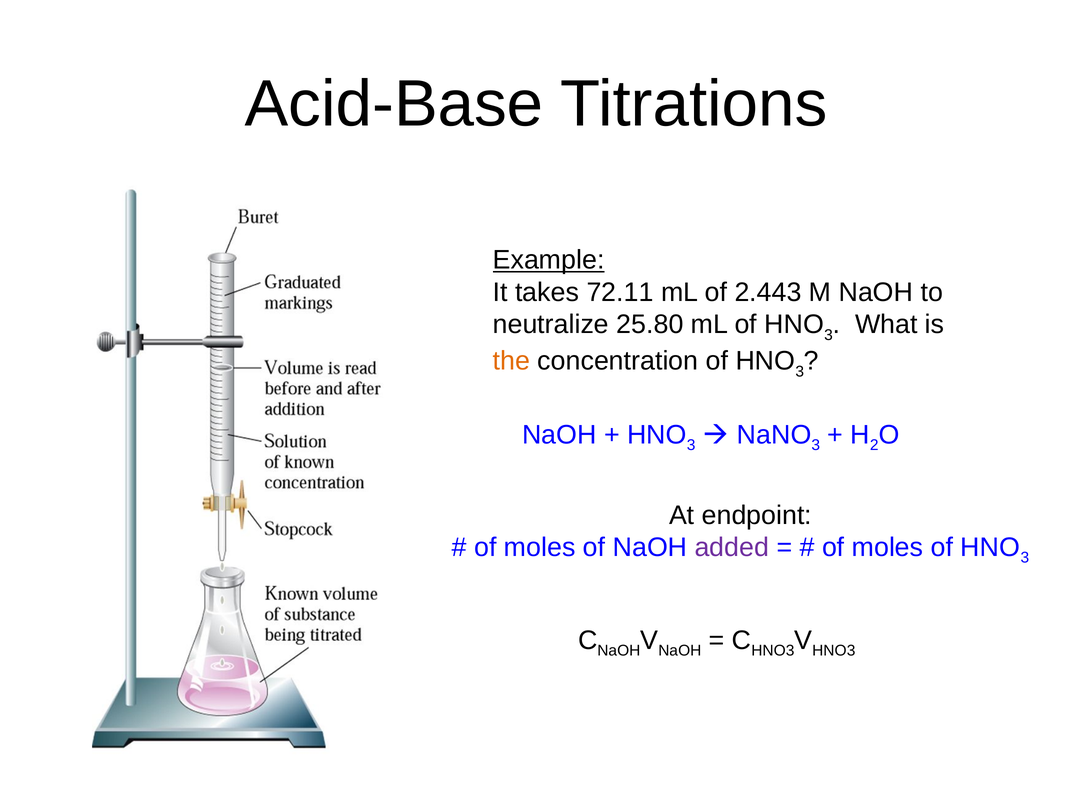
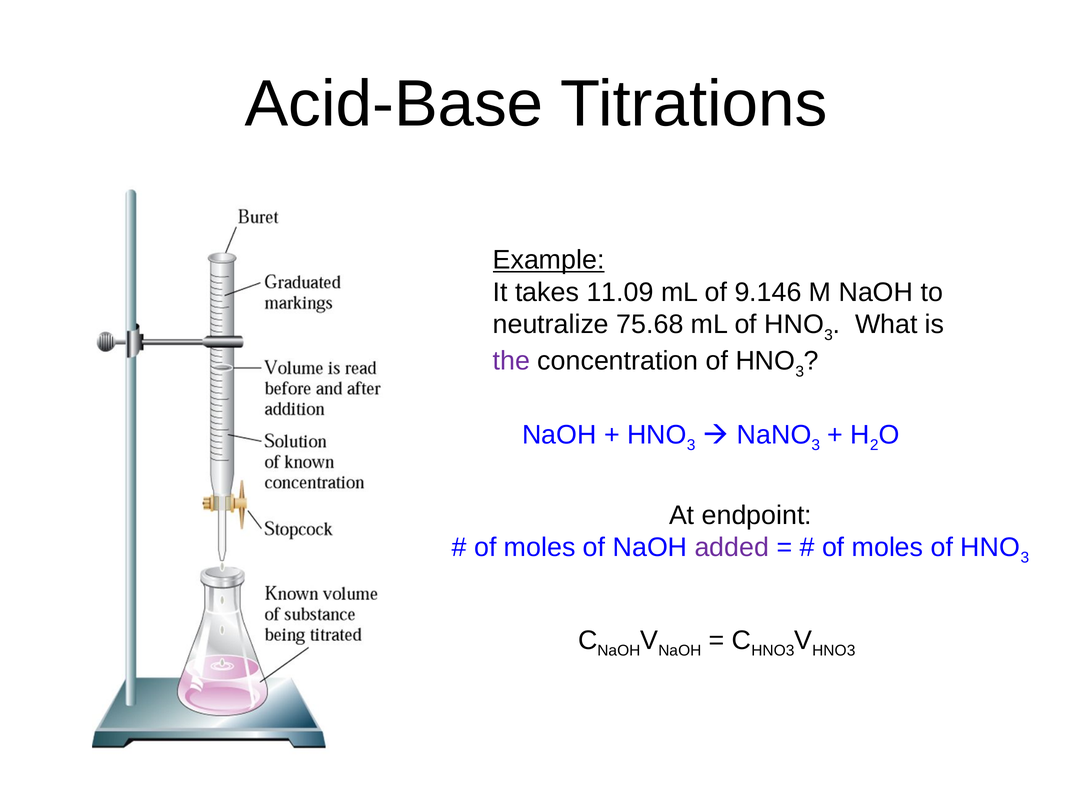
72.11: 72.11 -> 11.09 (620, 292)
2.443: 2.443 -> 9.146 (768, 292)
25.80: 25.80 -> 75.68 (650, 324)
the colour: orange -> purple (511, 361)
